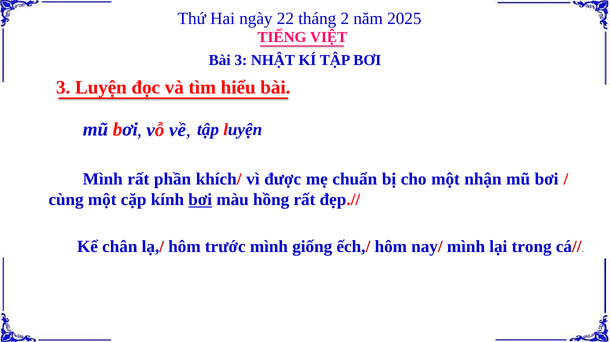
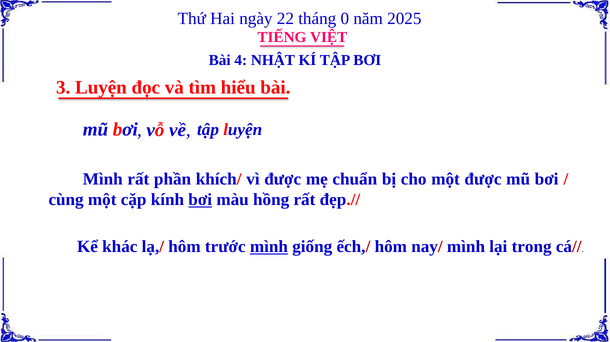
2: 2 -> 0 (345, 19)
Bài 3: 3 -> 4 (241, 60)
một nhận: nhận -> được (483, 179)
chân: chân -> khác (120, 247)
mình underline: none -> present (269, 247)
